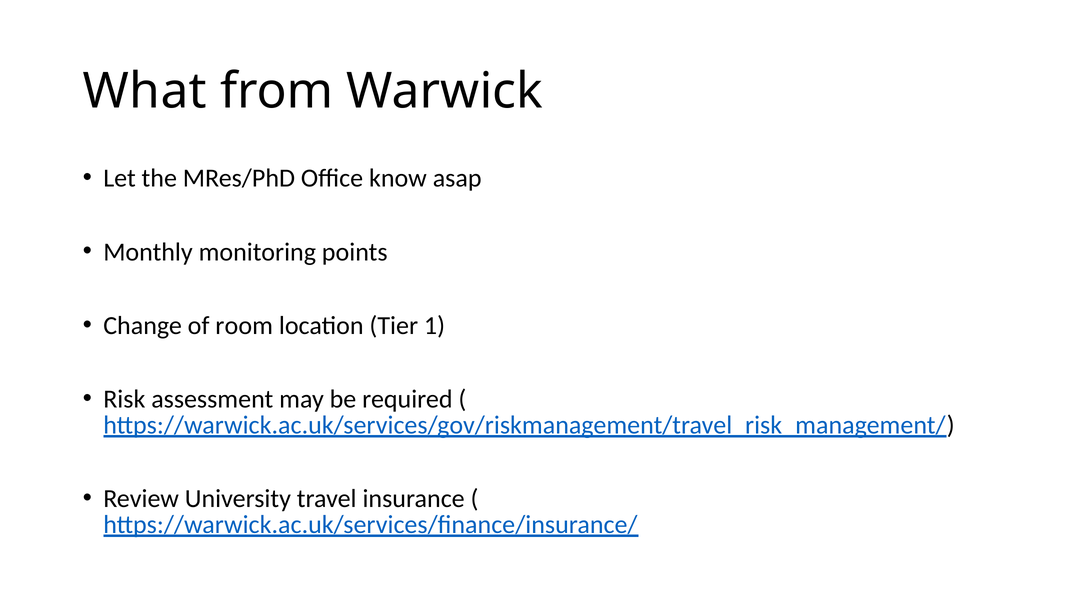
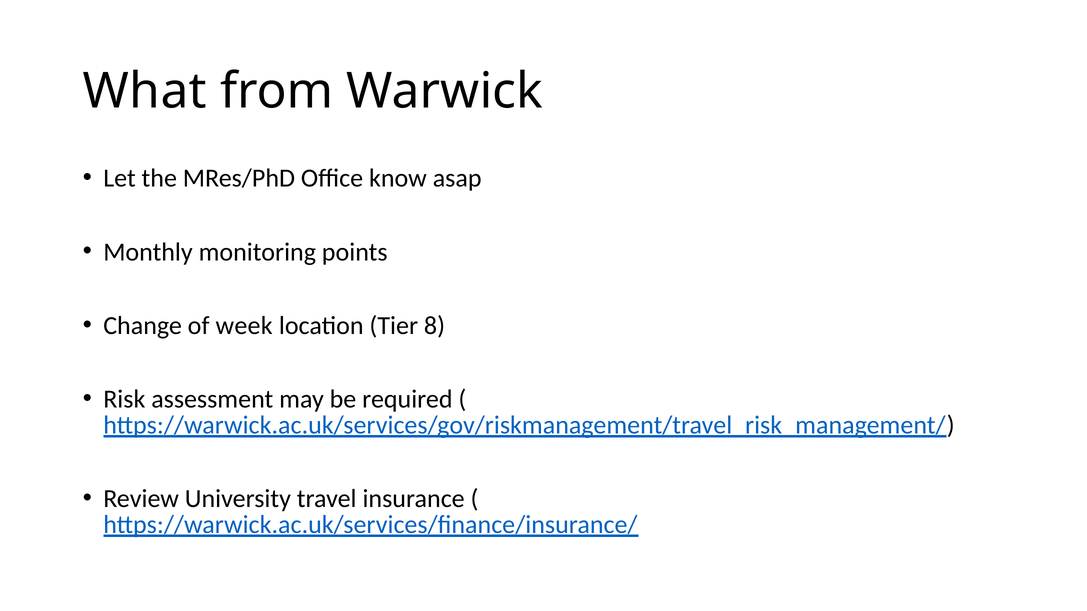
room: room -> week (244, 326)
1: 1 -> 8 (434, 326)
